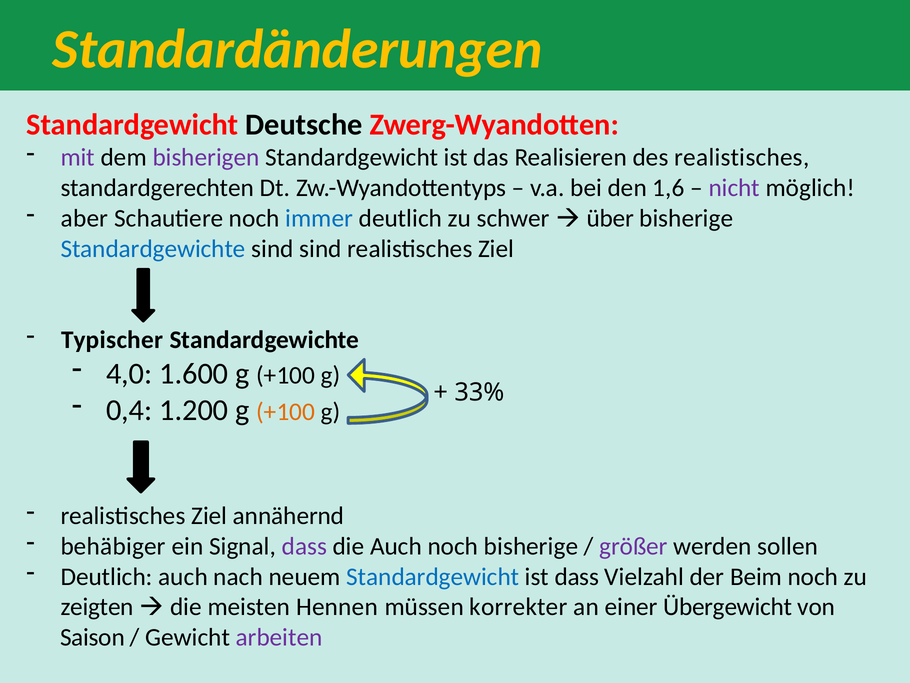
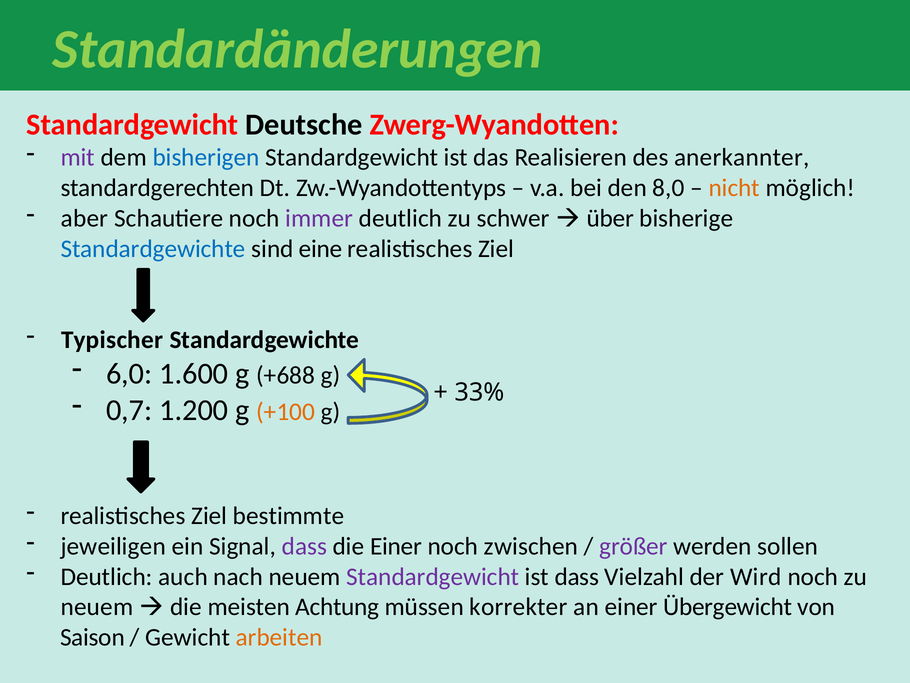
Standardänderungen colour: yellow -> light green (297, 49)
bisherigen colour: purple -> blue (206, 158)
des realistisches: realistisches -> anerkannter (742, 158)
1,6: 1,6 -> 8,0 (668, 188)
nicht colour: purple -> orange (734, 188)
immer colour: blue -> purple (319, 218)
sind sind: sind -> eine (321, 249)
4,0: 4,0 -> 6,0 (129, 373)
1.600 g +100: +100 -> +688 (286, 375)
0,4: 0,4 -> 0,7 (129, 410)
annähernd: annähernd -> bestimmte (289, 516)
behäbiger: behäbiger -> jeweiligen (113, 546)
die Auch: Auch -> Einer (396, 546)
noch bisherige: bisherige -> zwischen (531, 546)
Standardgewicht colour: blue -> purple (433, 576)
Beim: Beim -> Wird (756, 576)
zeigten: zeigten -> neuem (97, 607)
Hennen: Hennen -> Achtung (337, 607)
arbeiten colour: purple -> orange (279, 637)
